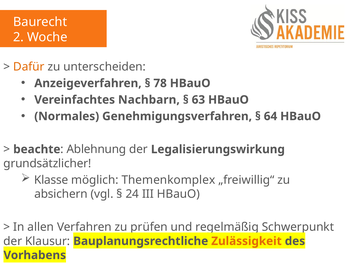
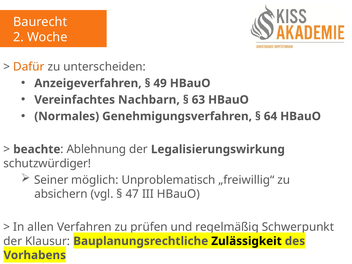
78: 78 -> 49 (160, 83)
grundsätzlicher: grundsätzlicher -> schutzwürdiger (47, 163)
Klasse: Klasse -> Seiner (51, 180)
Themenkomplex: Themenkomplex -> Unproblematisch (168, 180)
24: 24 -> 47 (132, 194)
Zulässigkeit colour: orange -> black (247, 241)
